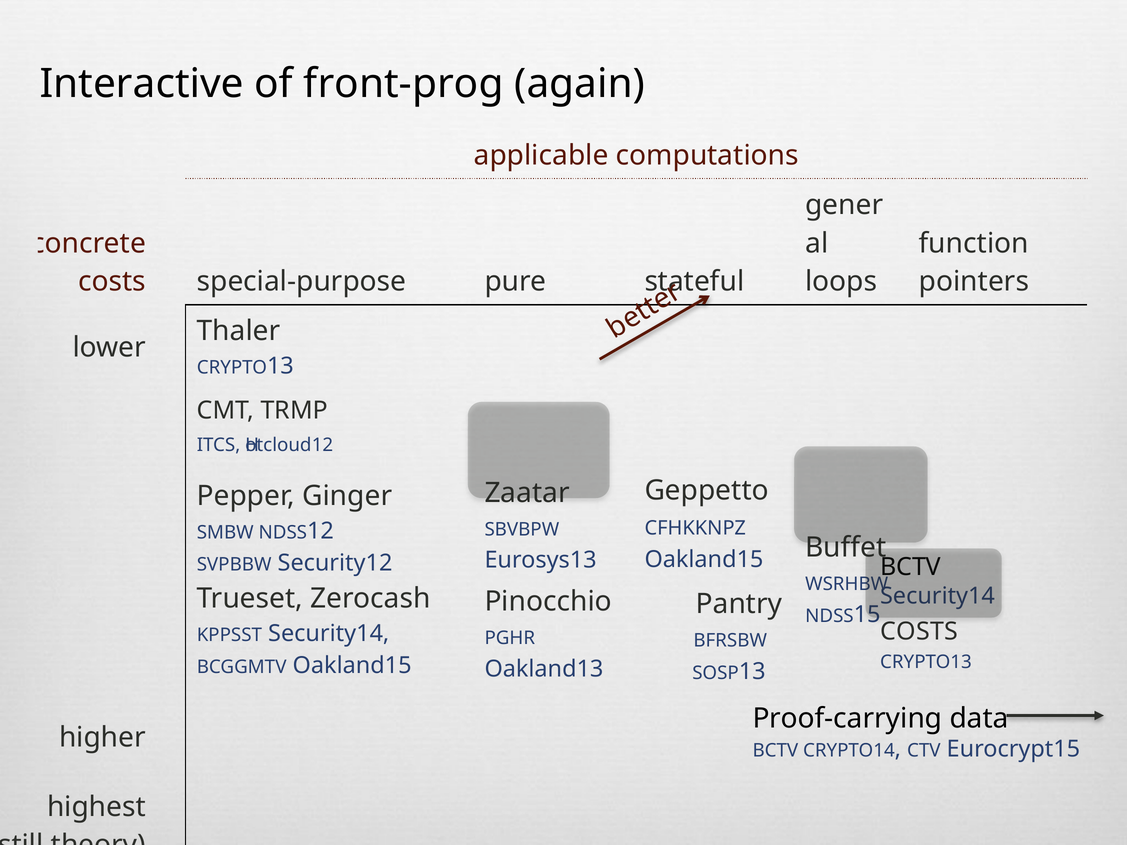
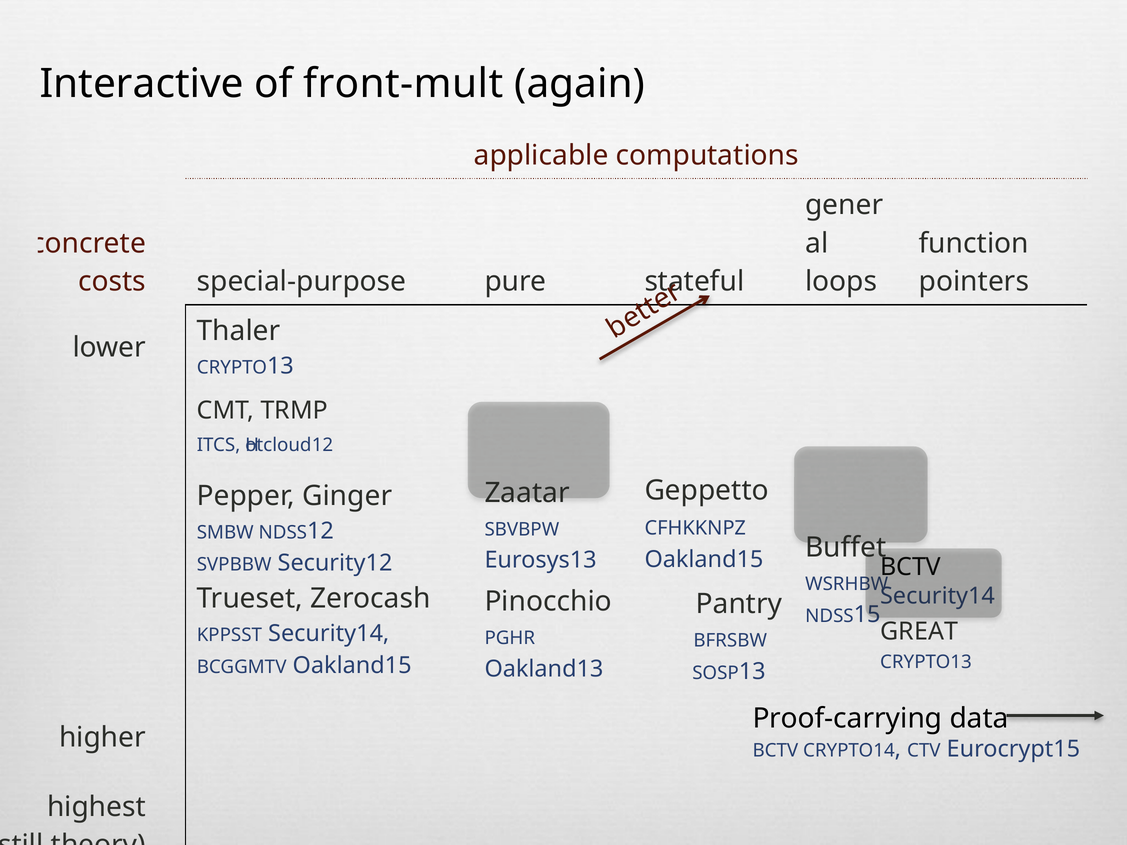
front-prog: front-prog -> front-mult (403, 84)
COSTS: COSTS -> GREAT (919, 632)
